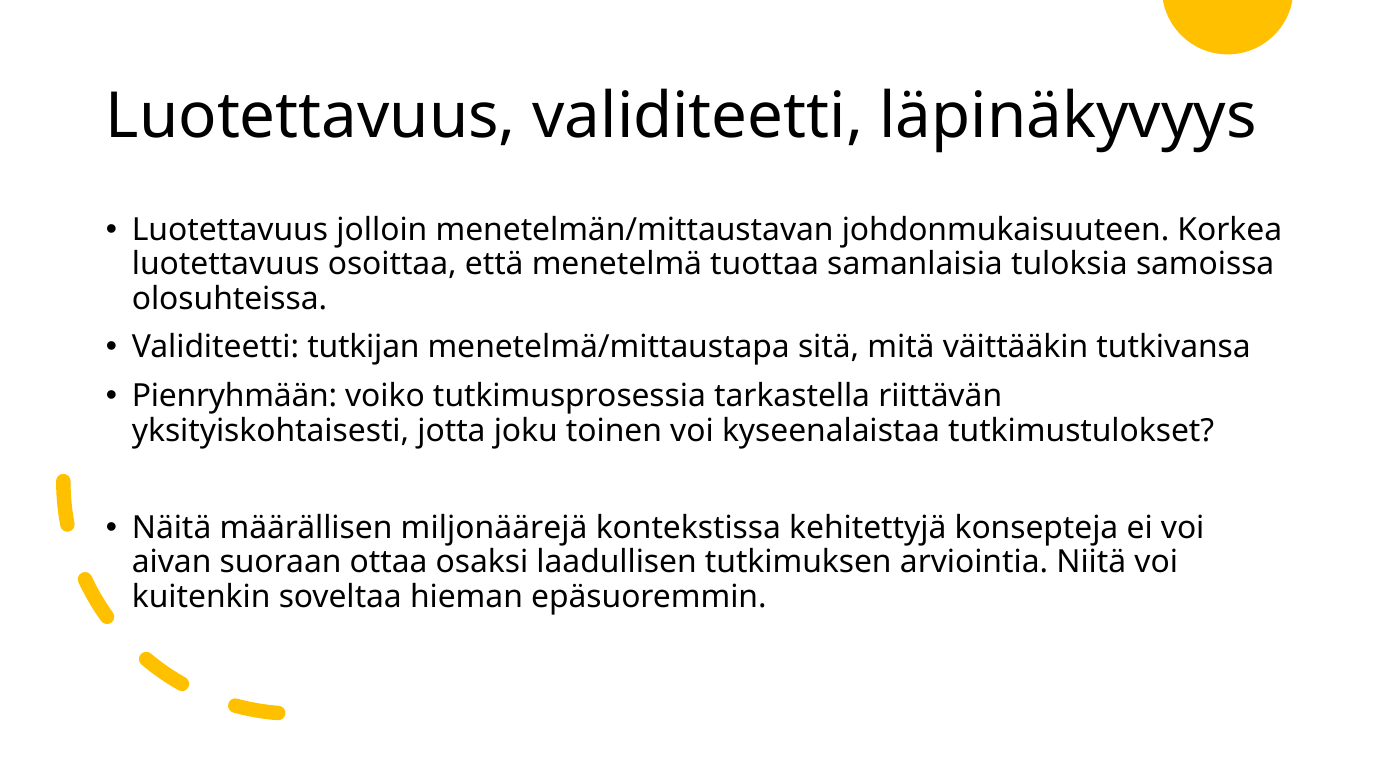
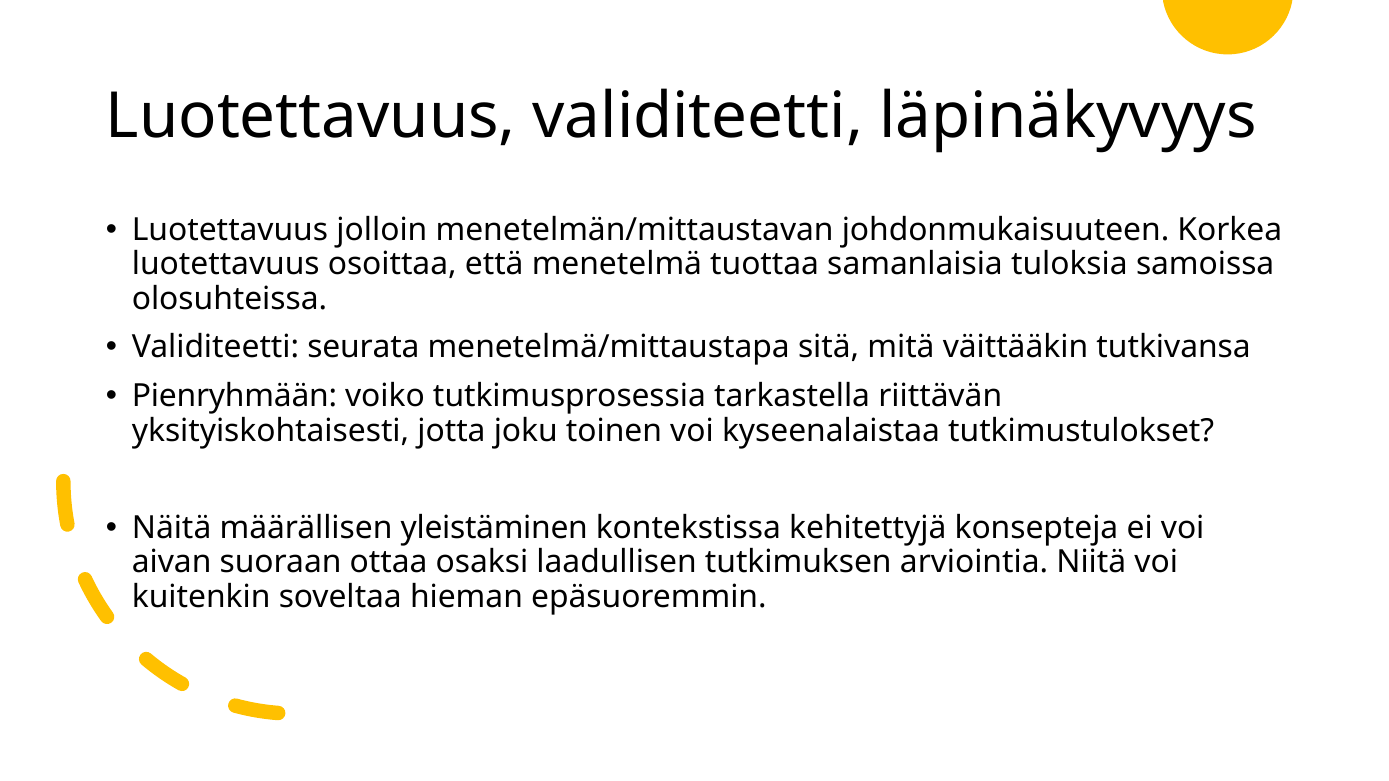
tutkijan: tutkijan -> seurata (363, 348)
miljonäärejä: miljonäärejä -> yleistäminen (494, 528)
